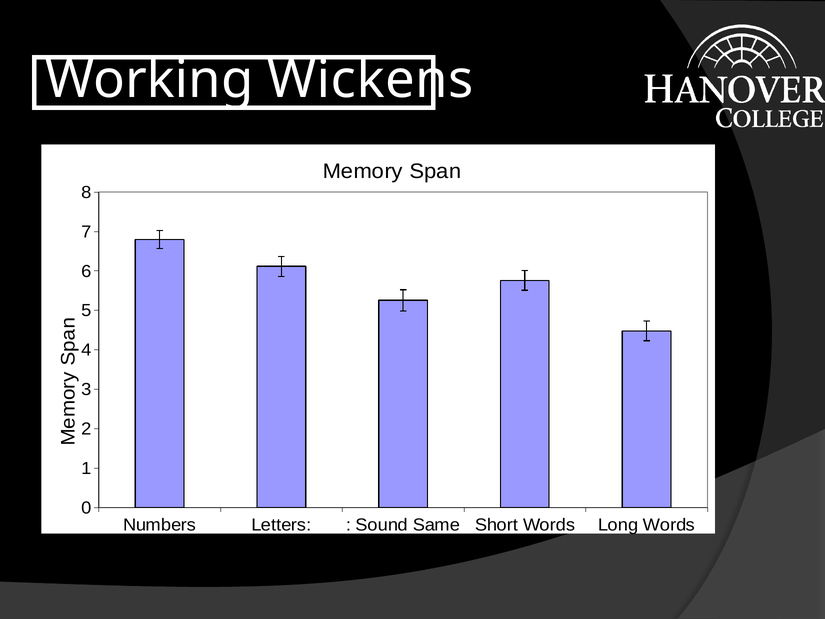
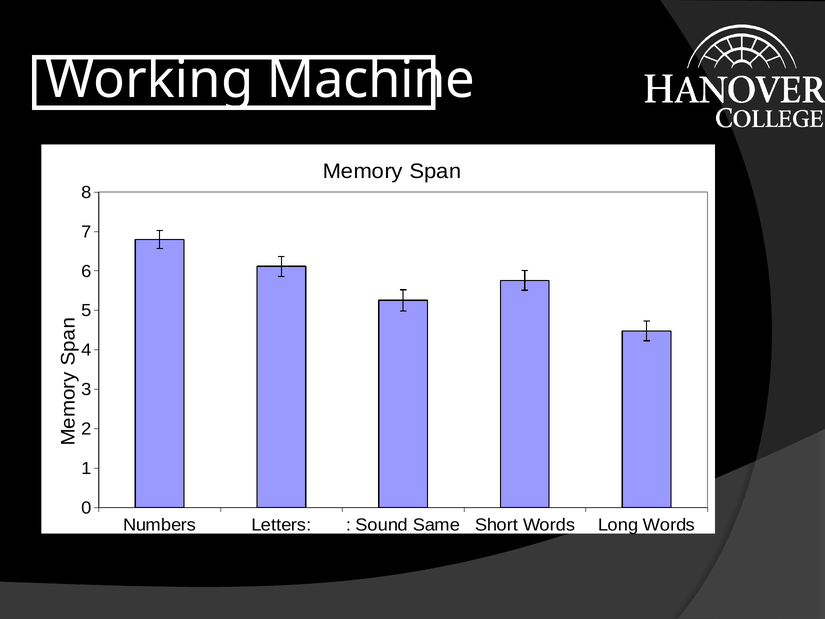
Wickens: Wickens -> Machine (371, 80)
